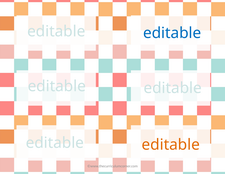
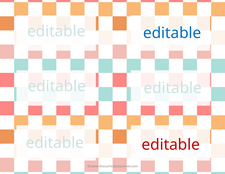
editable colour: orange -> red (171, 144)
